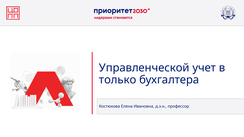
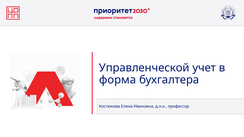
только: только -> форма (118, 80)
